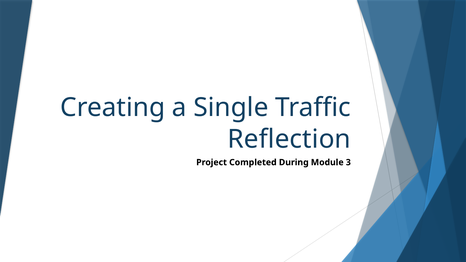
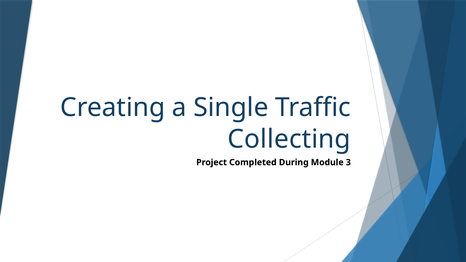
Reflection: Reflection -> Collecting (289, 139)
